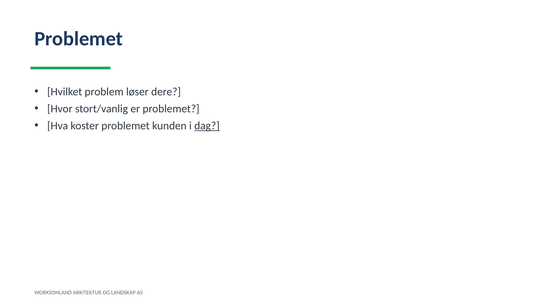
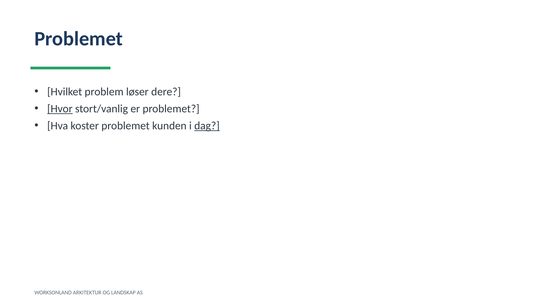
Hvor underline: none -> present (60, 109)
